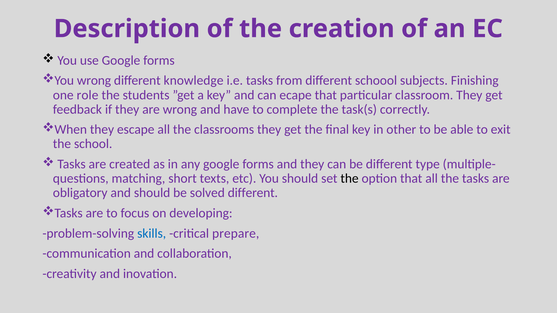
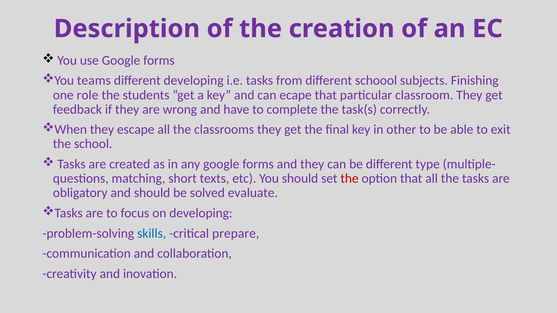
You wrong: wrong -> teams (94, 81)
different knowledge: knowledge -> developing (194, 81)
the colour: black -> red (350, 179)
solved different: different -> evaluate (253, 193)
